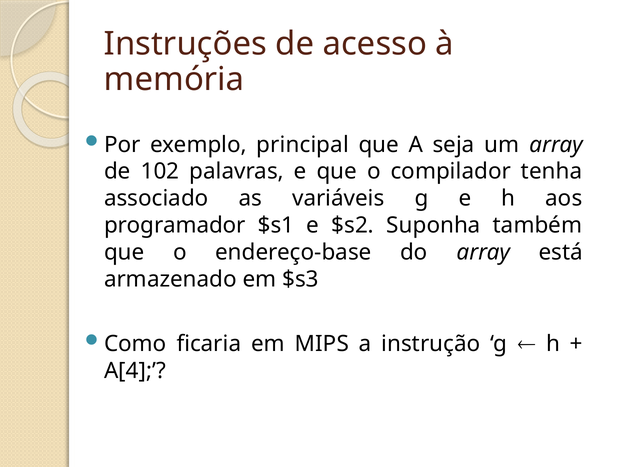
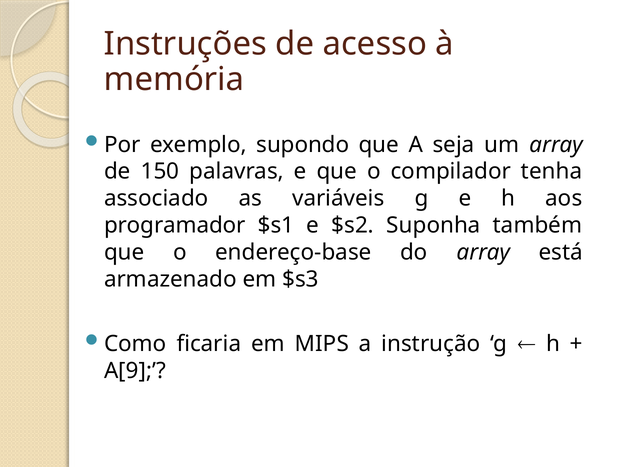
principal: principal -> supondo (303, 145)
102: 102 -> 150 (160, 172)
A[4: A[4 -> A[9 (135, 371)
